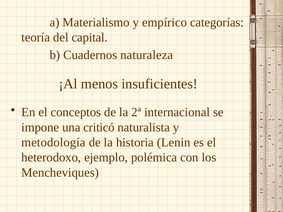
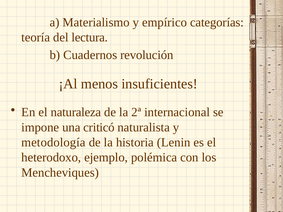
capital: capital -> lectura (90, 37)
naturaleza: naturaleza -> revolución (147, 55)
conceptos: conceptos -> naturaleza (76, 112)
